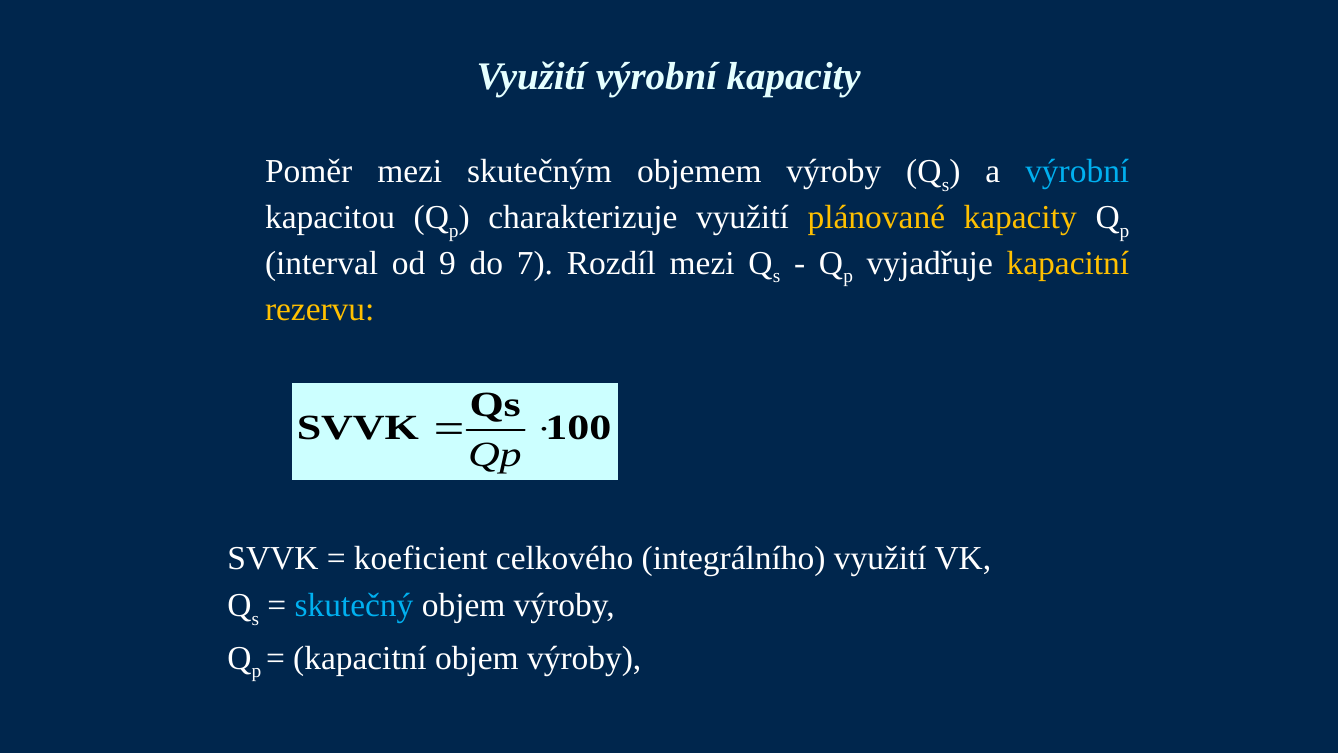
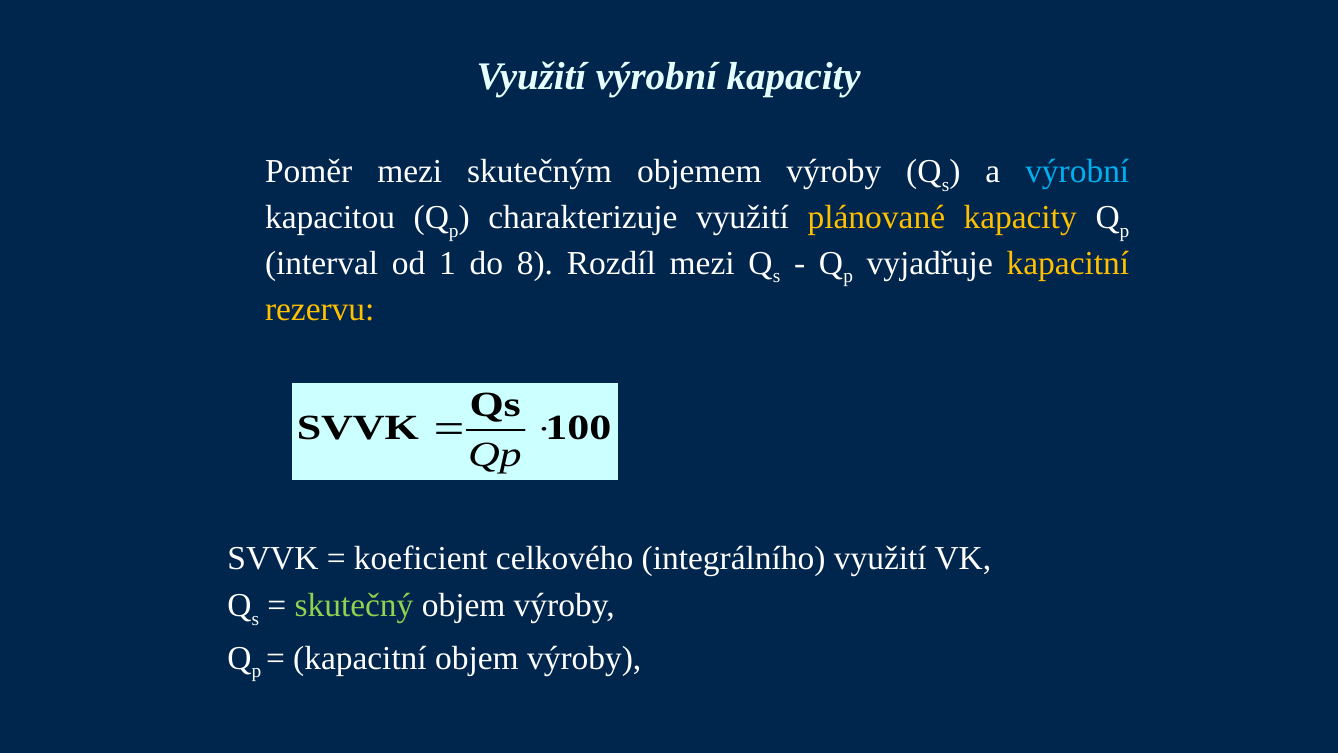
9: 9 -> 1 (448, 263)
7: 7 -> 8 (535, 263)
skutečný colour: light blue -> light green (354, 605)
